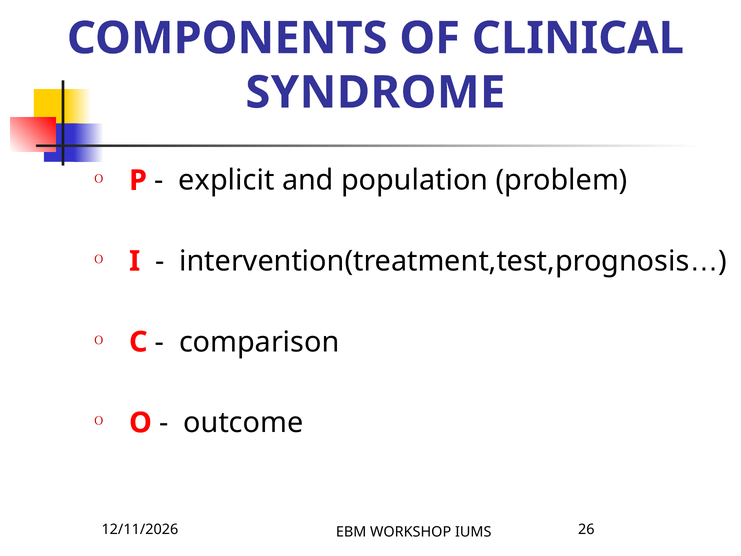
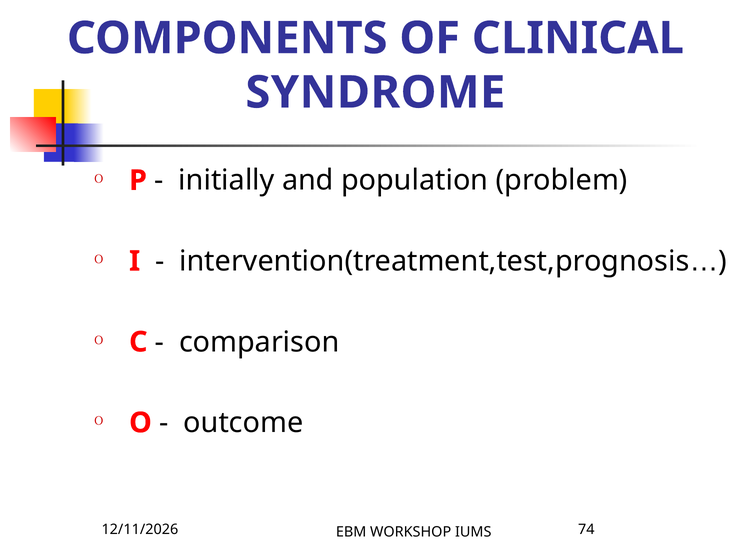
explicit: explicit -> initially (227, 180)
26: 26 -> 74 (586, 529)
